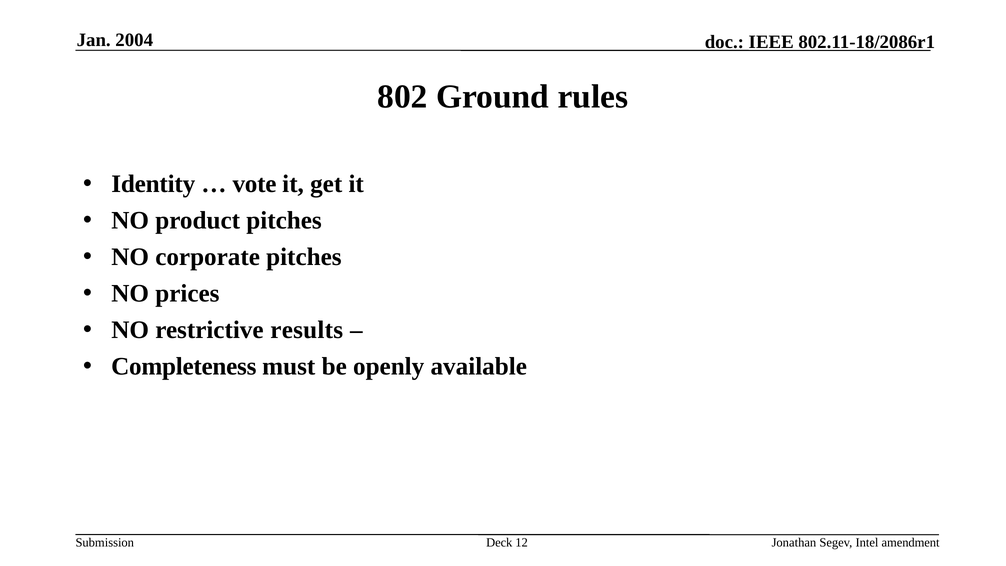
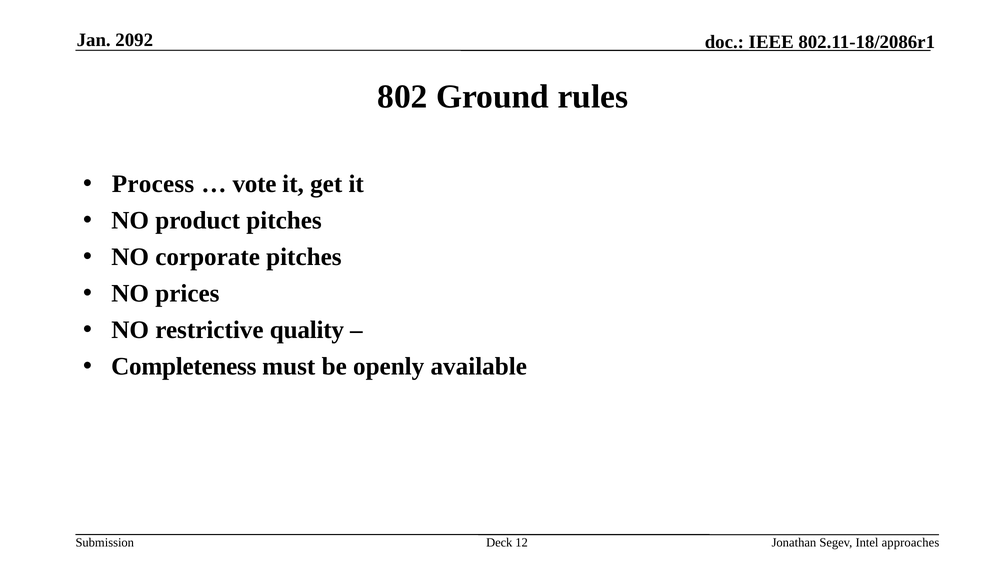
2004: 2004 -> 2092 (134, 40)
Identity: Identity -> Process (153, 184)
results: results -> quality (307, 330)
amendment: amendment -> approaches (910, 543)
